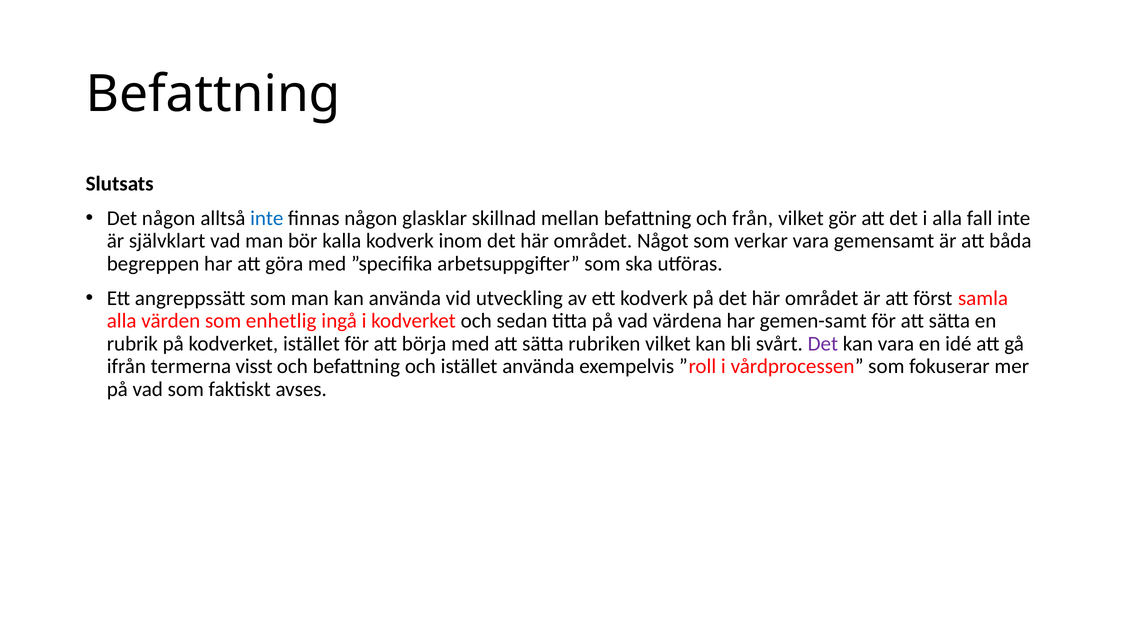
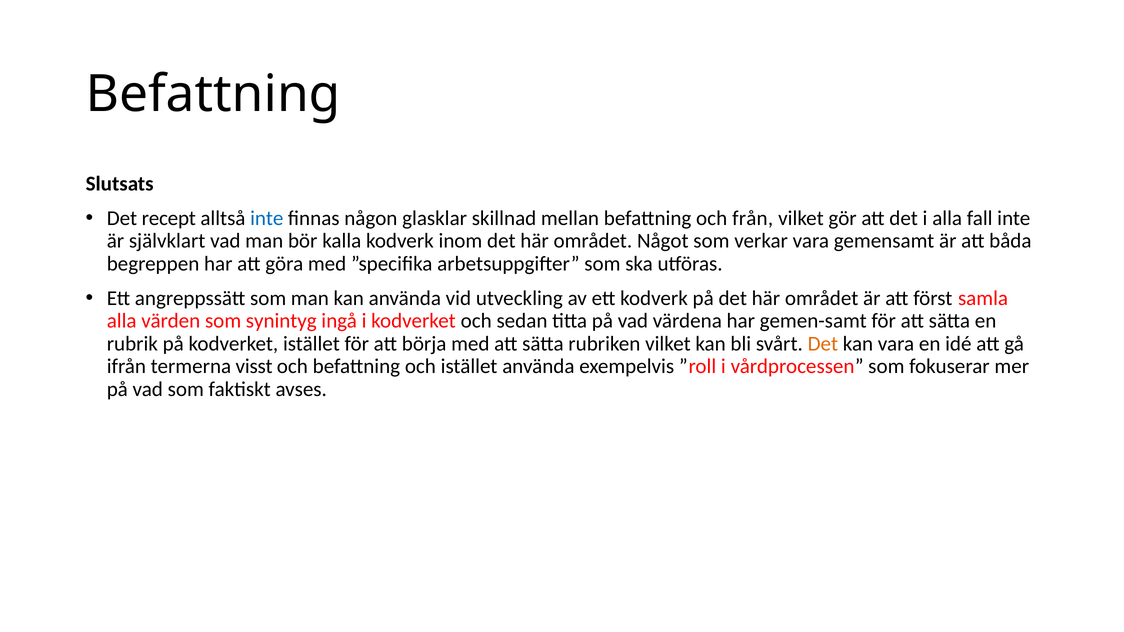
Det någon: någon -> recept (169, 218)
enhetlig: enhetlig -> synintyg (281, 321)
Det colour: purple -> orange (823, 344)
